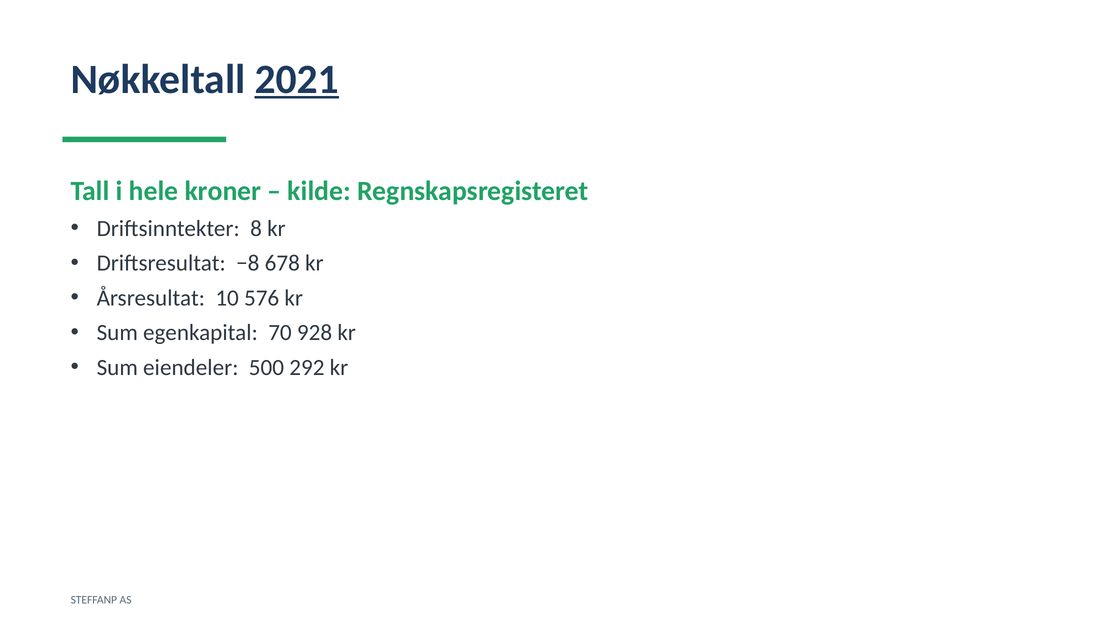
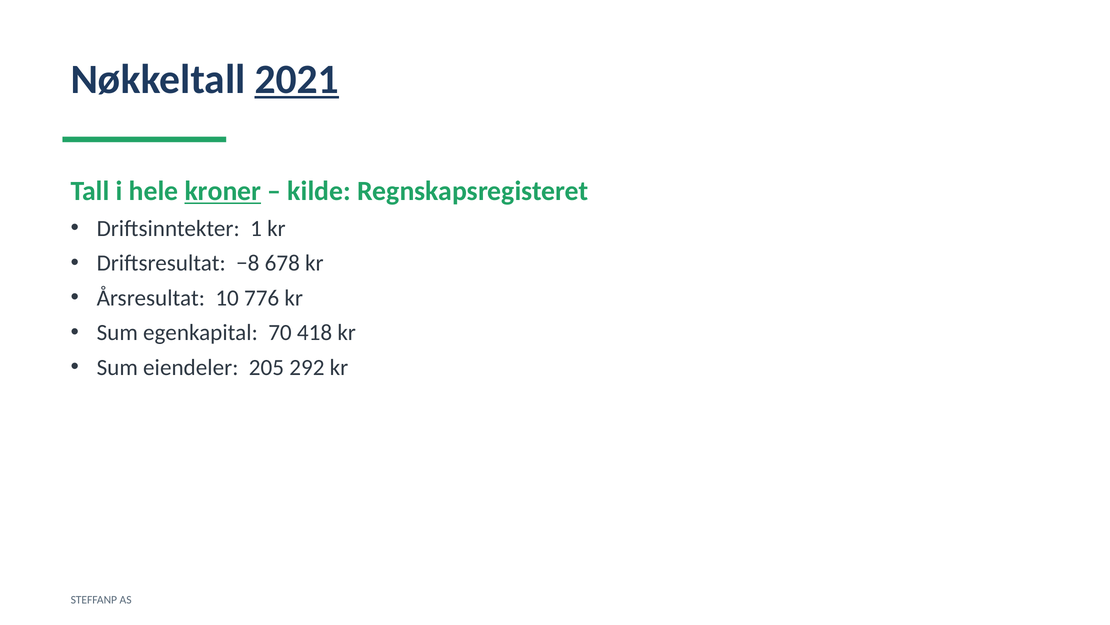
kroner underline: none -> present (223, 191)
8: 8 -> 1 (256, 228)
576: 576 -> 776 (262, 298)
928: 928 -> 418 (315, 332)
500: 500 -> 205 (266, 367)
